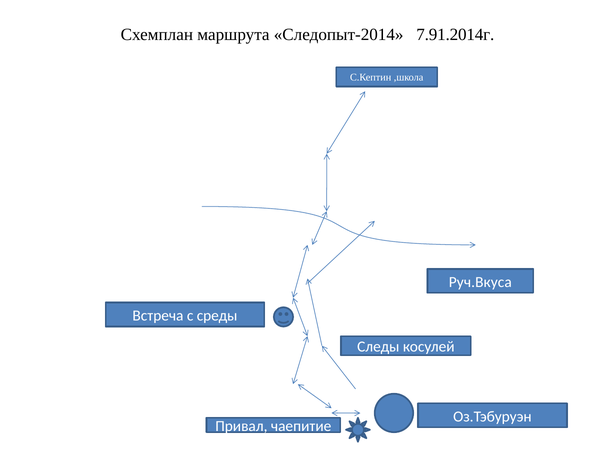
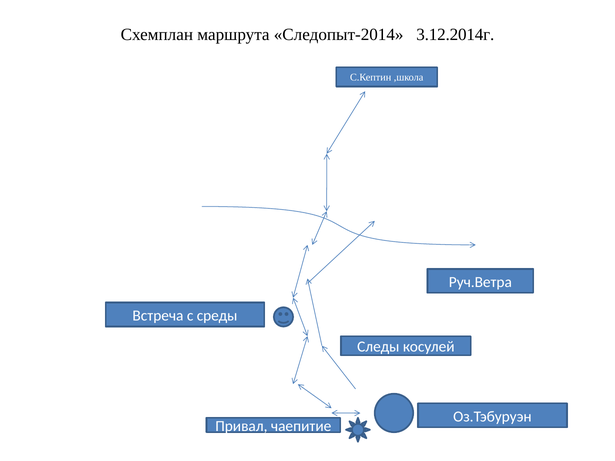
7.91.2014г: 7.91.2014г -> 3.12.2014г (455, 34)
Руч.Вкуса: Руч.Вкуса -> Руч.Ветра (480, 282)
